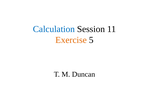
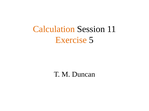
Calculation colour: blue -> orange (54, 29)
